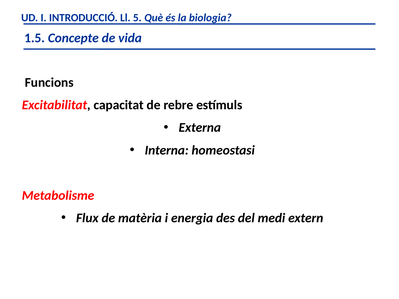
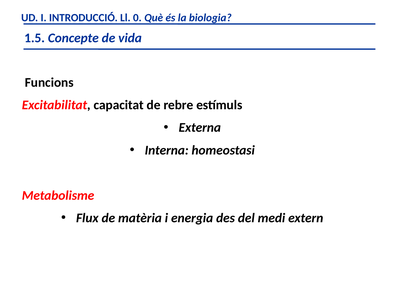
5: 5 -> 0 (137, 18)
